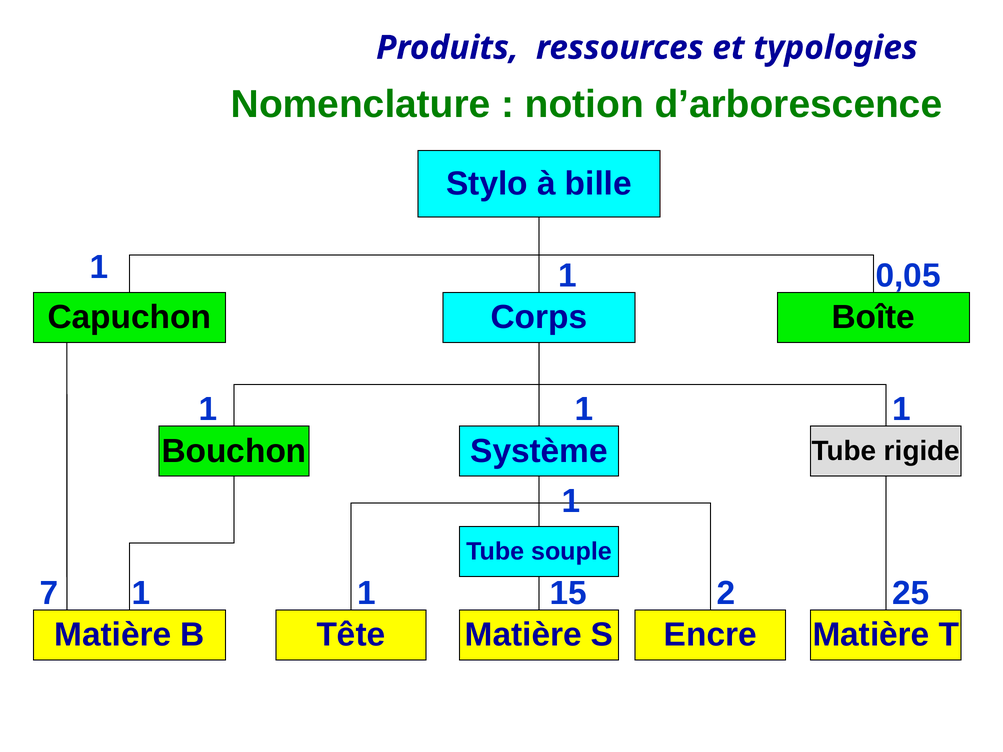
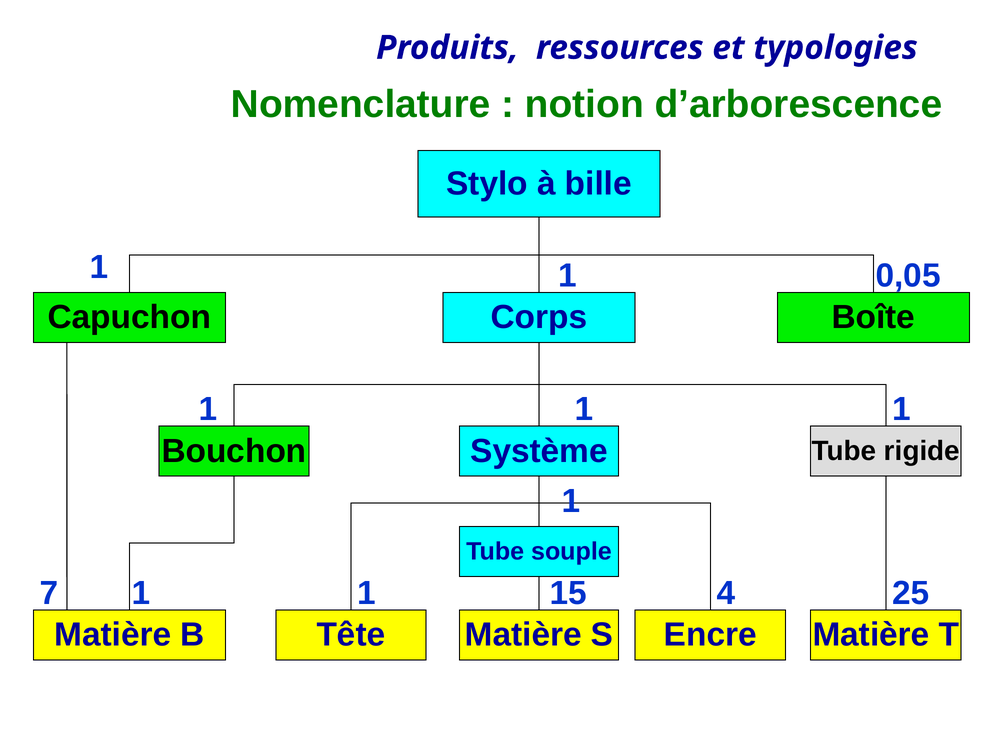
2: 2 -> 4 (726, 593)
